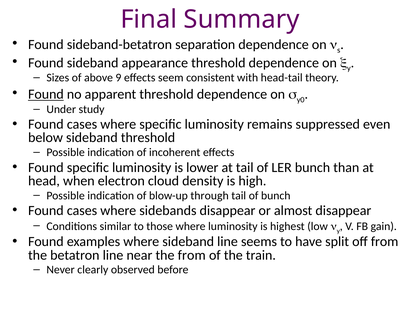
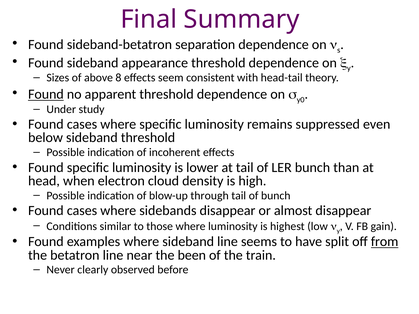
9: 9 -> 8 (118, 78)
from underline: none -> present (385, 242)
the from: from -> been (192, 255)
